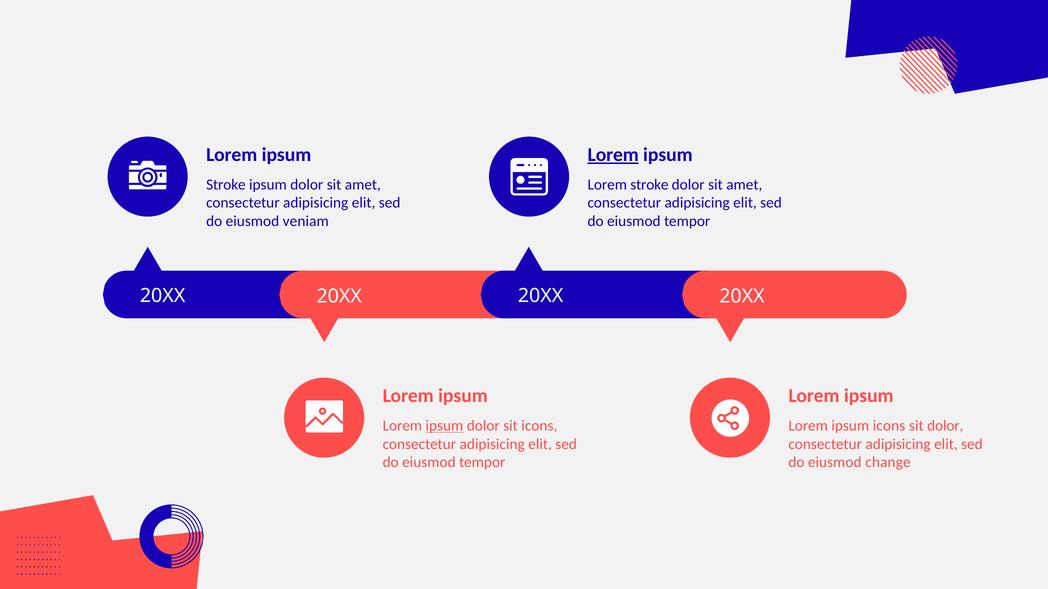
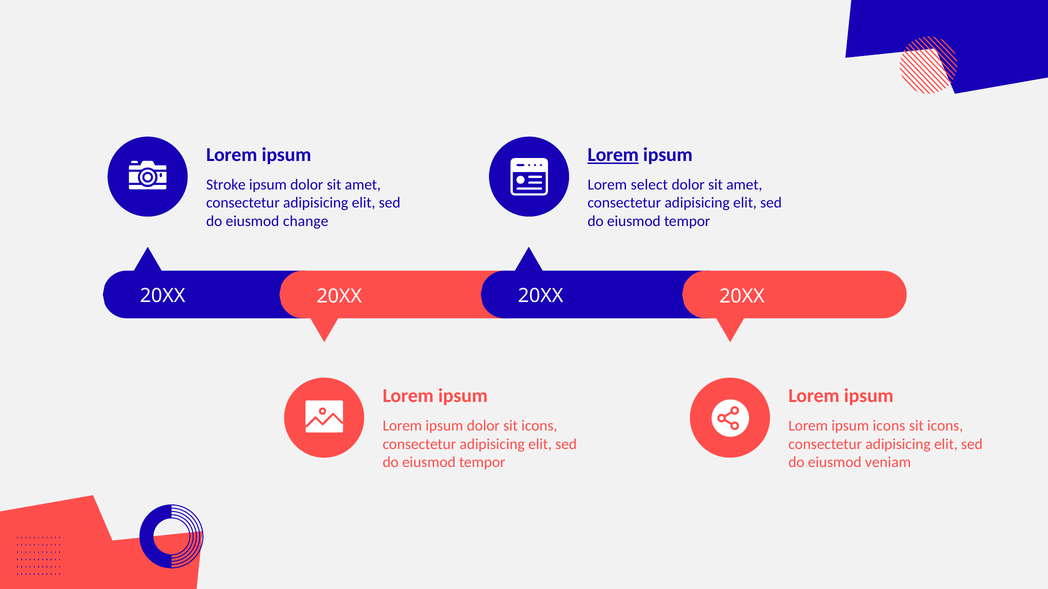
Lorem stroke: stroke -> select (649, 185)
veniam: veniam -> change (306, 221)
ipsum underline: present -> none (444, 426)
dolor: dolor -> icons (945, 426)
change: change -> veniam (888, 463)
